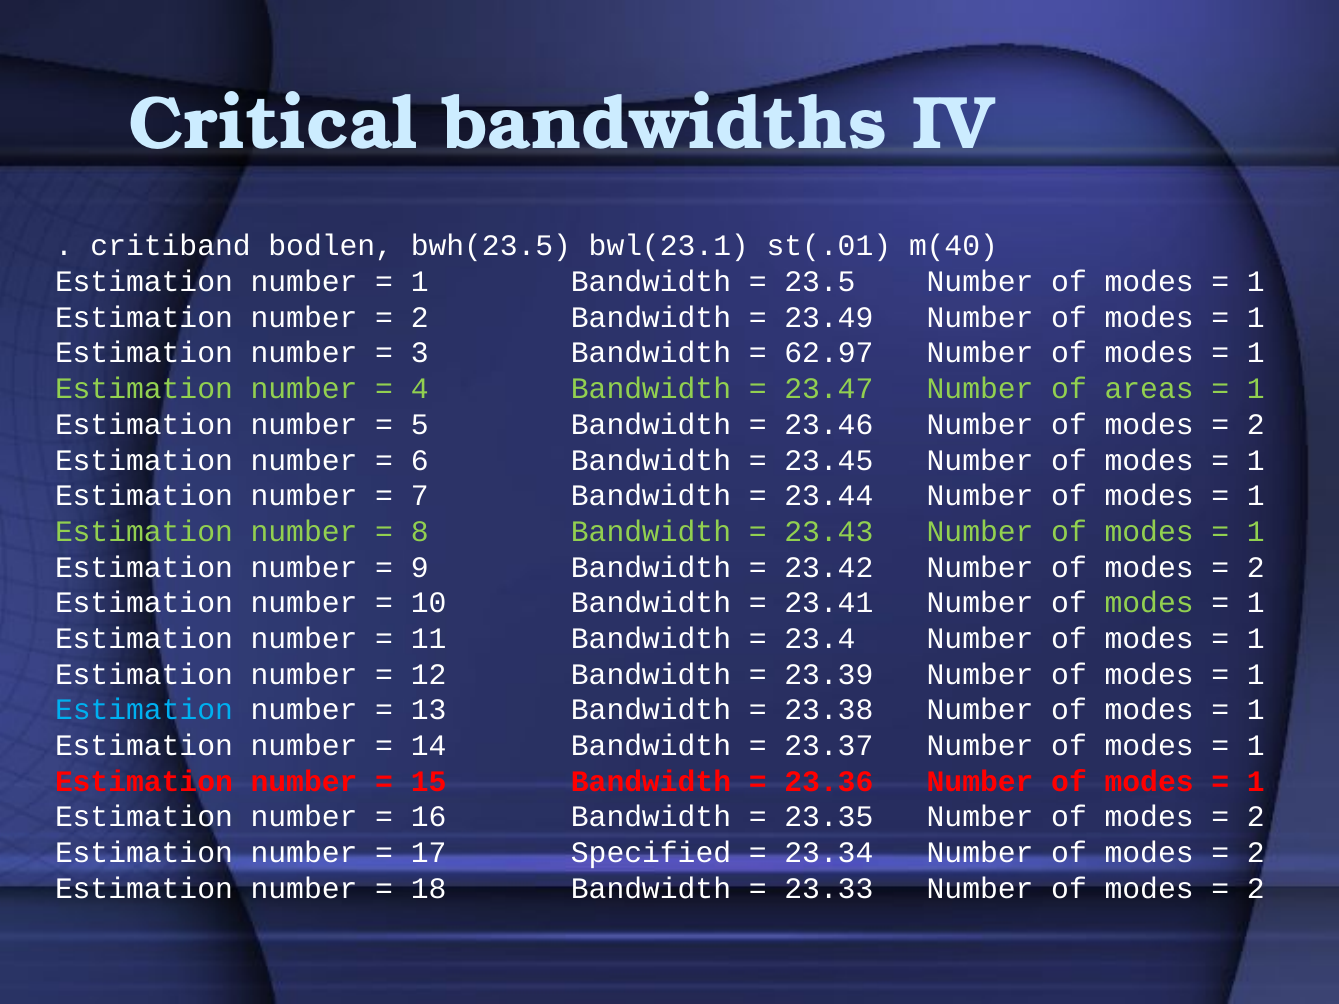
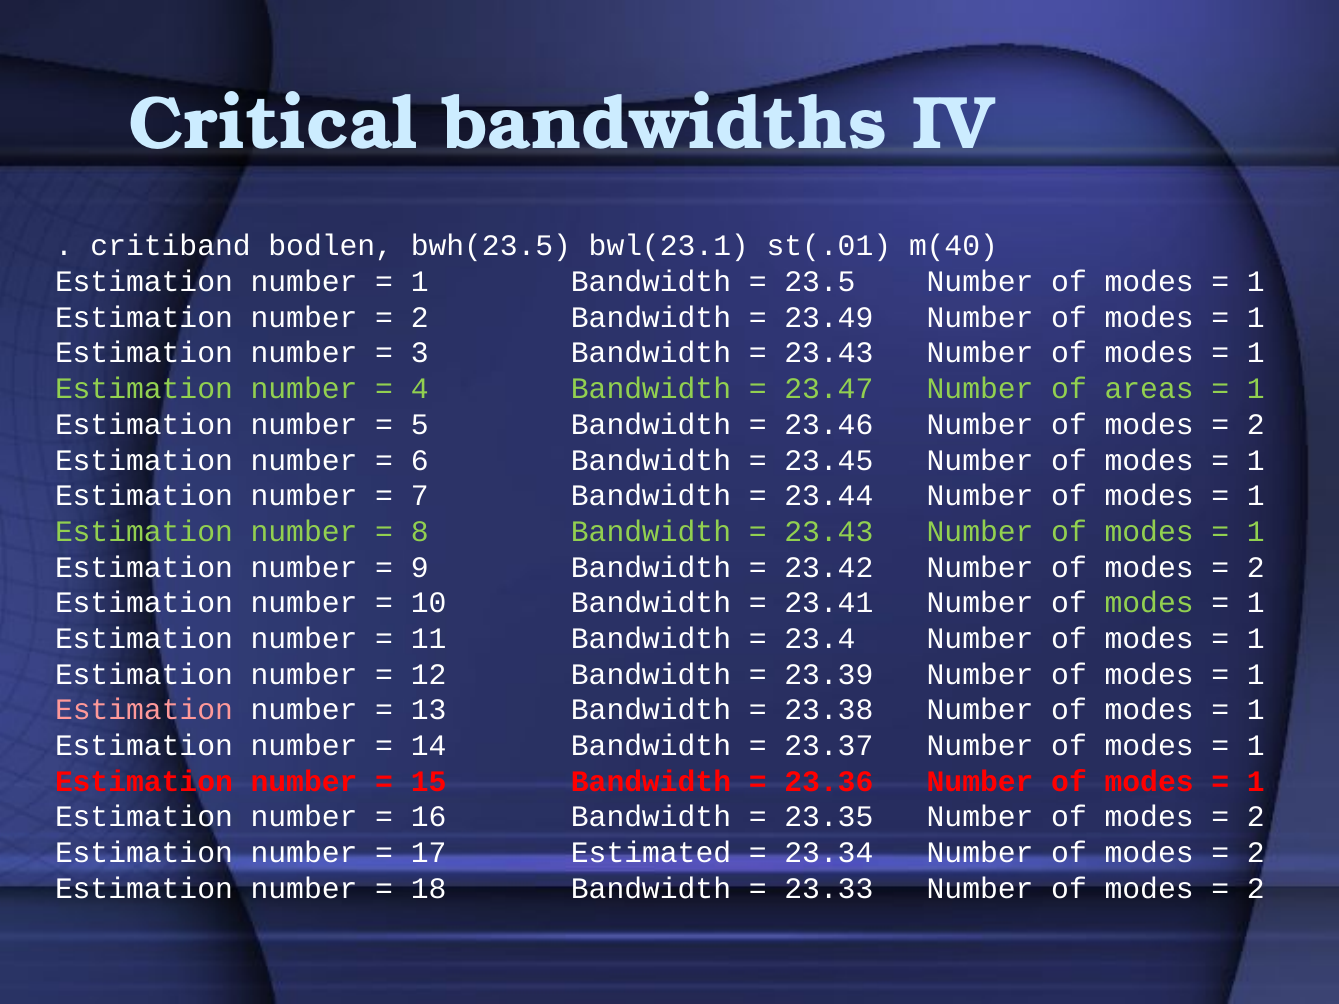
62.97: 62.97 -> 23.43 (829, 353)
Estimation colour: light blue -> pink (144, 710)
Specified: Specified -> Estimated (651, 853)
